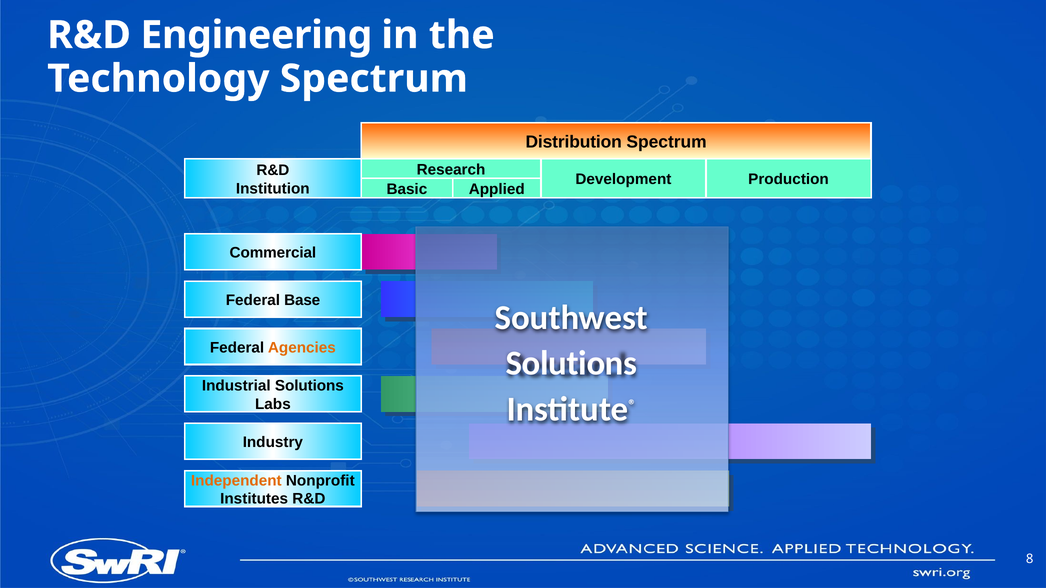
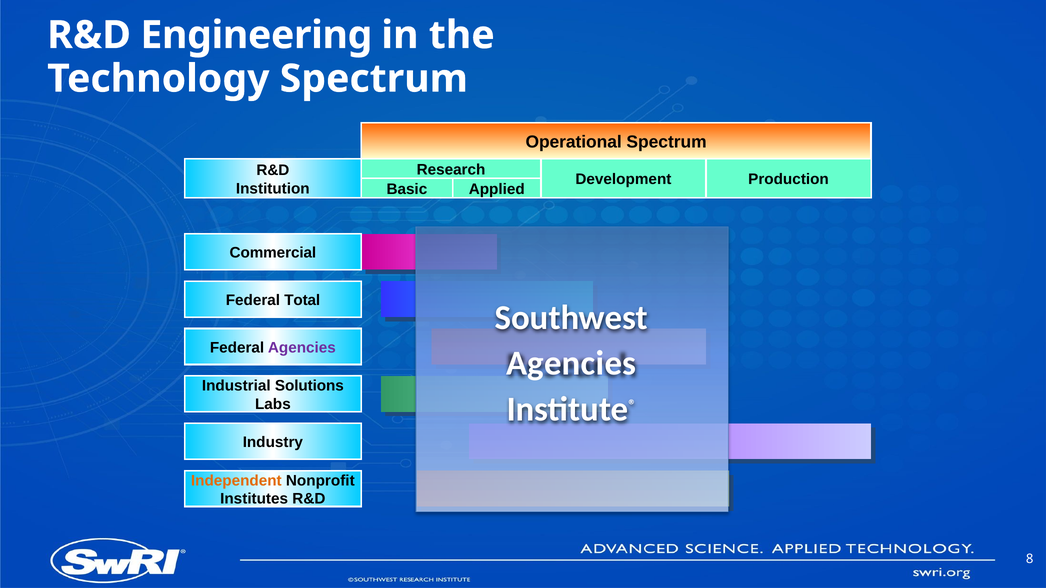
Distribution: Distribution -> Operational (574, 142)
Base: Base -> Total (302, 300)
Agencies colour: orange -> purple (302, 348)
Solutions: Solutions -> Agencies (571, 364)
